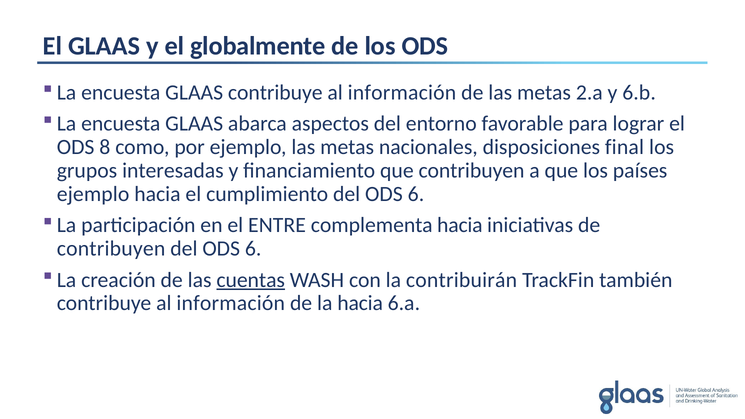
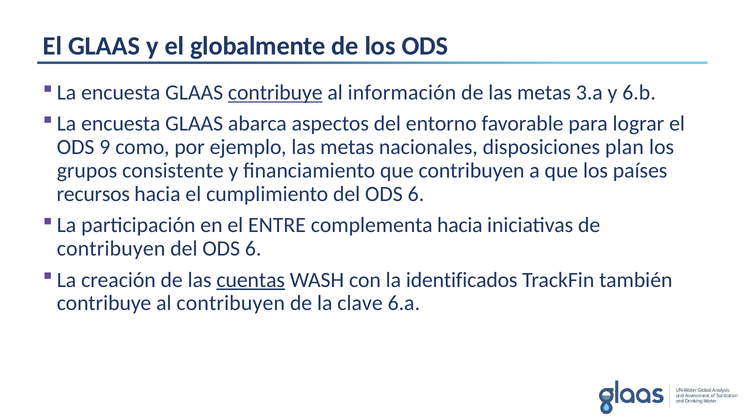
contribuye underline: none -> present (275, 93)
2.a: 2.a -> 3.a (589, 93)
8: 8 -> 9 (105, 147)
final: final -> plan (624, 147)
interesadas: interesadas -> consistente (173, 171)
ejemplo: ejemplo -> recursos (93, 194)
contribuirán: contribuirán -> identificados (462, 280)
información: información -> contribuyen (231, 303)
la hacia: hacia -> clave (360, 303)
